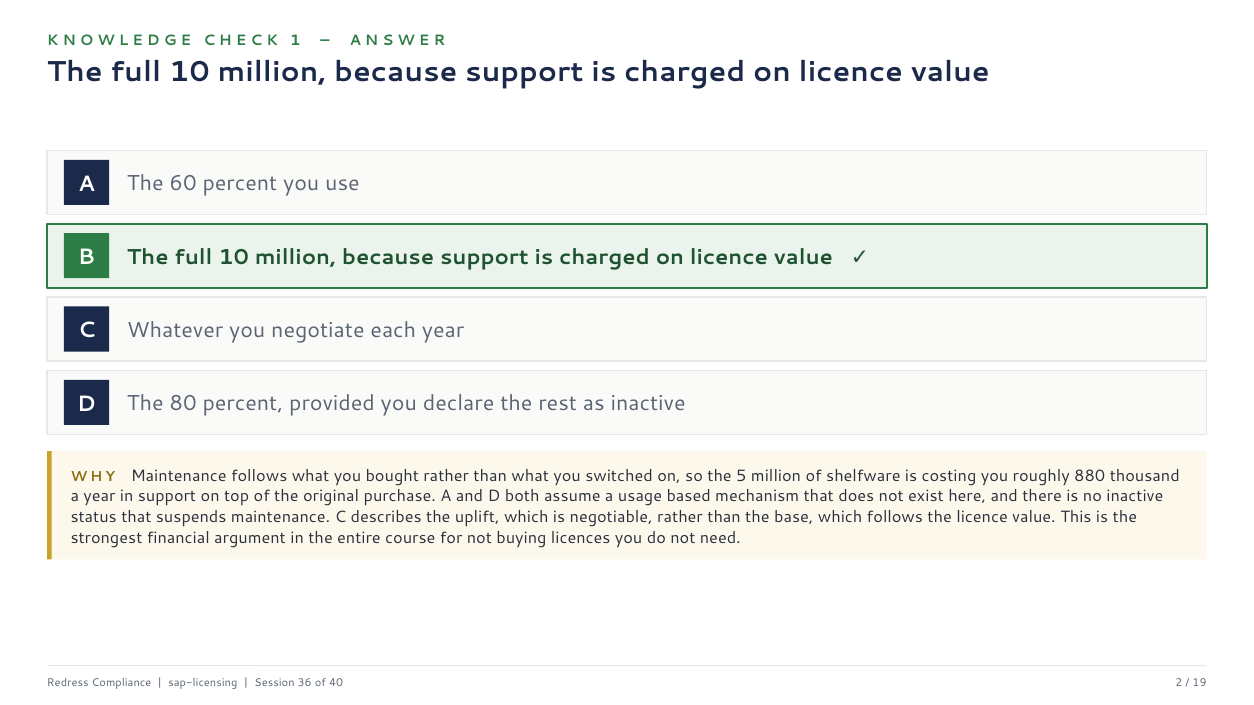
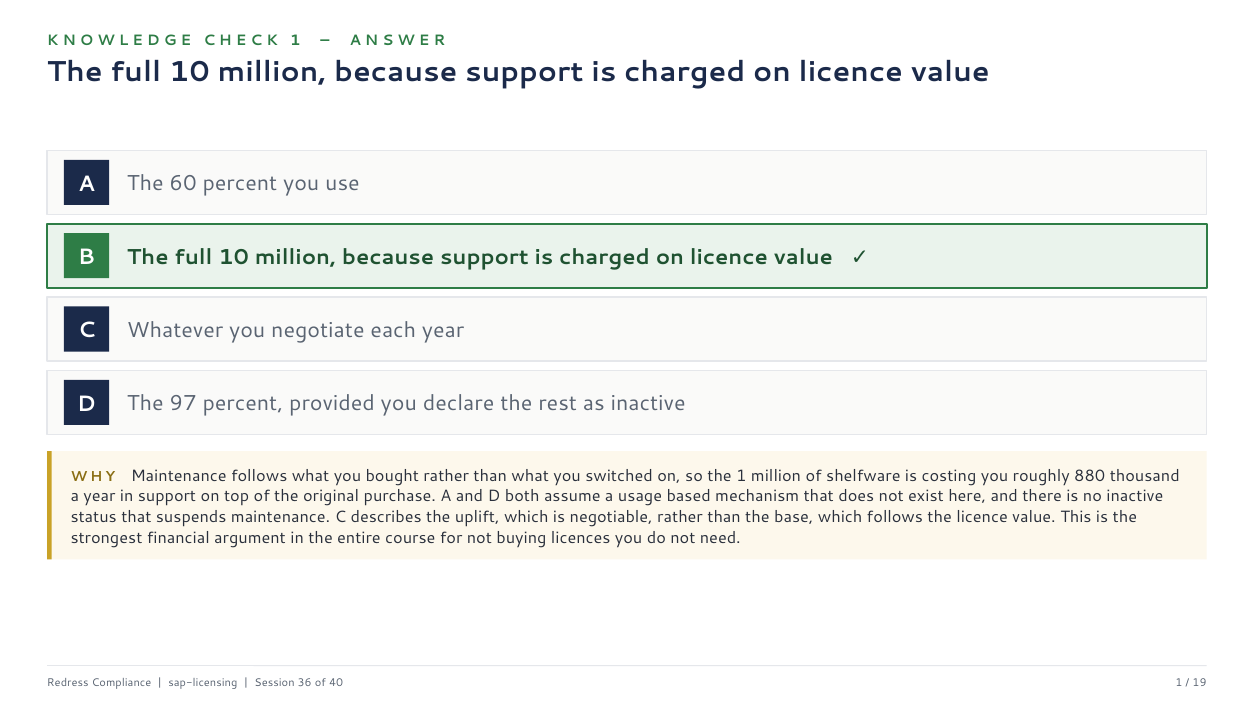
80: 80 -> 97 (183, 404)
the 5: 5 -> 1 (741, 476)
40 2: 2 -> 1 (1179, 684)
